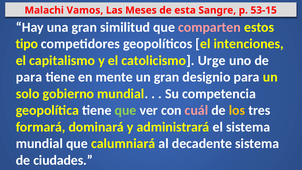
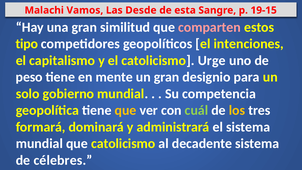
Meses: Meses -> Desde (141, 10)
53-15: 53-15 -> 19-15 (264, 10)
para: para -> peso (29, 77)
que colour: light green -> yellow (126, 110)
cuál colour: pink -> light green (196, 110)
que calumniará: calumniará -> catolicismo (123, 143)
ciudades: ciudades -> célebres (63, 160)
